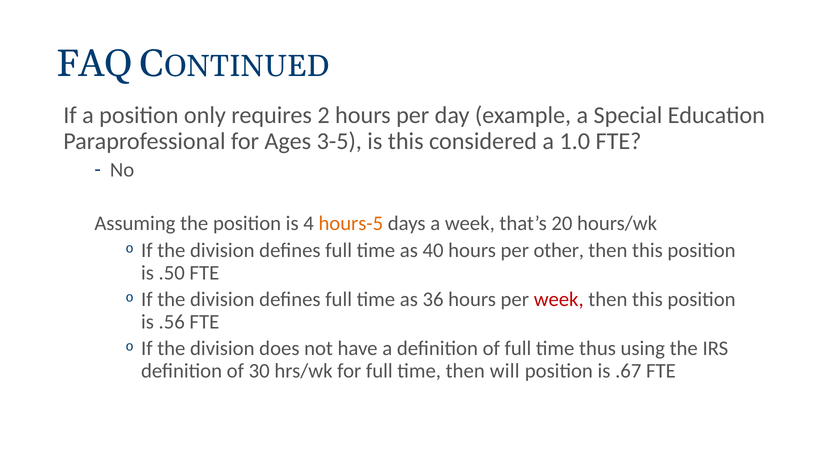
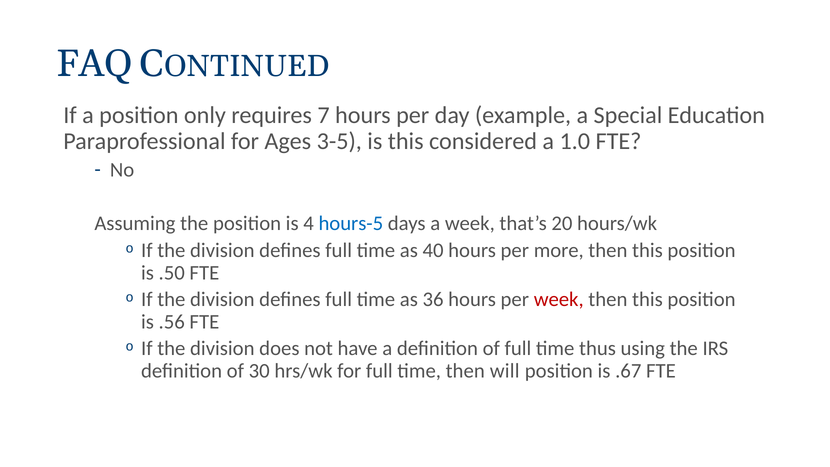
2: 2 -> 7 (324, 115)
hours-5 colour: orange -> blue (351, 223)
other: other -> more (559, 250)
